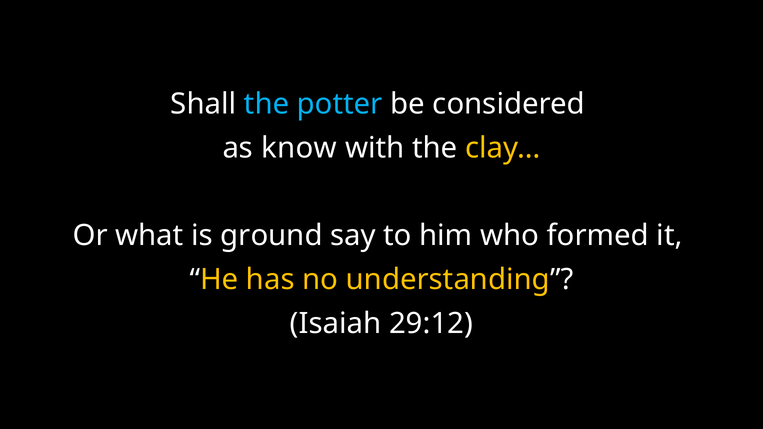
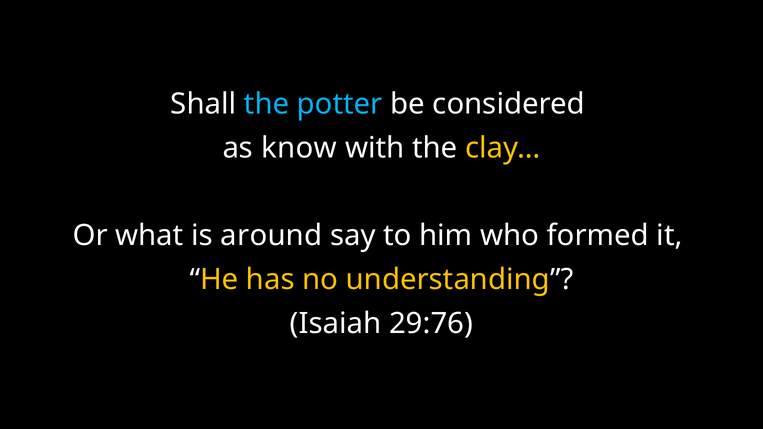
ground: ground -> around (271, 236)
29:12: 29:12 -> 29:76 (431, 324)
